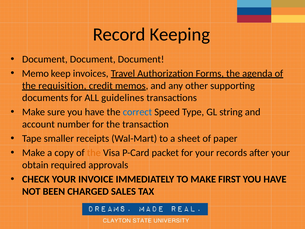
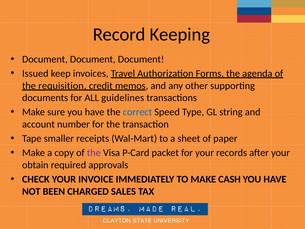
Memo: Memo -> Issued (35, 73)
the colour: orange -> purple (94, 153)
FIRST: FIRST -> CASH (229, 179)
